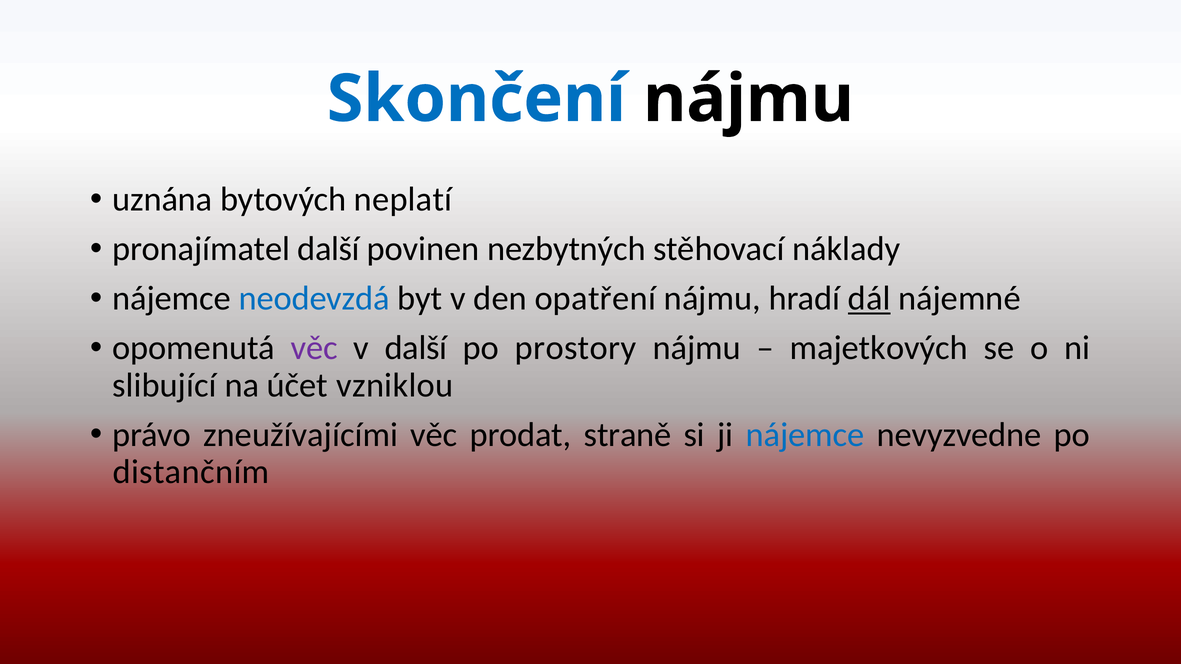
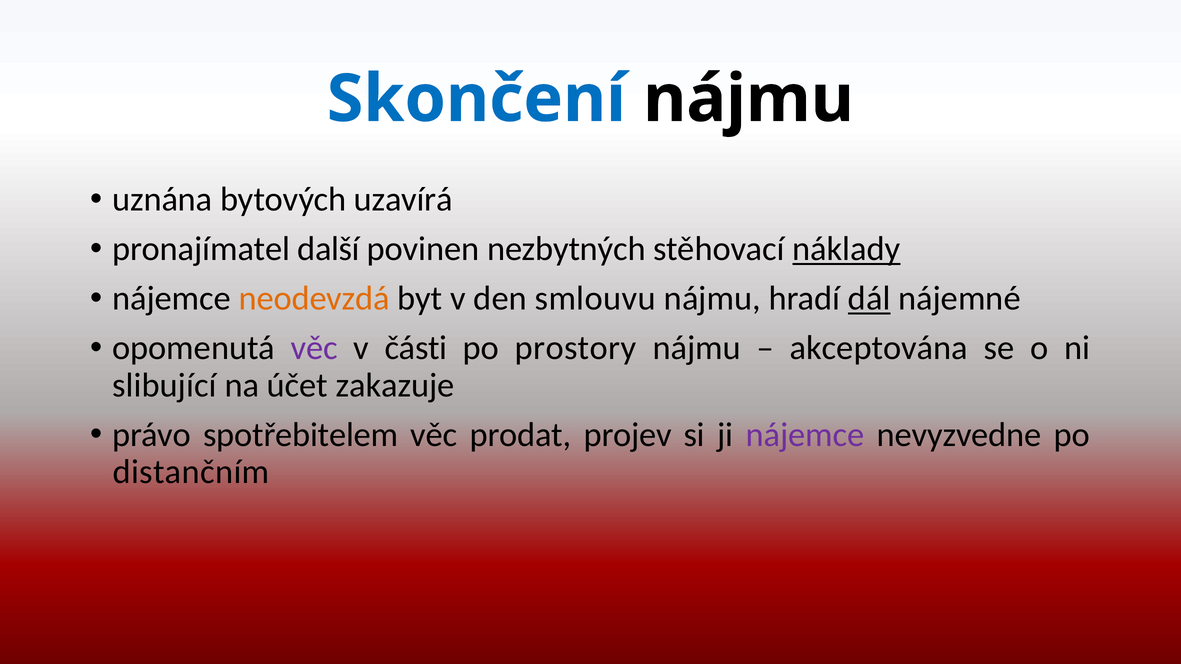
neplatí: neplatí -> uzavírá (403, 200)
náklady underline: none -> present (846, 249)
neodevzdá colour: blue -> orange (314, 299)
opatření: opatření -> smlouvu (595, 299)
v další: další -> části (416, 348)
majetkových: majetkových -> akceptována (879, 348)
vzniklou: vzniklou -> zakazuje (395, 385)
zneužívajícími: zneužívajícími -> spotřebitelem (301, 435)
straně: straně -> projev (628, 435)
nájemce colour: blue -> purple (805, 435)
